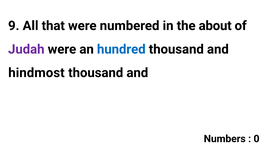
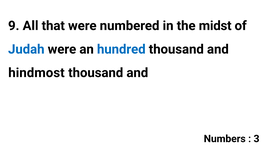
about: about -> midst (215, 26)
Judah colour: purple -> blue (26, 49)
0: 0 -> 3 (257, 139)
